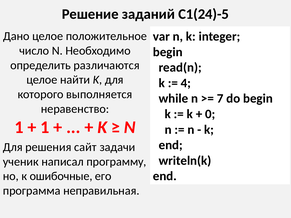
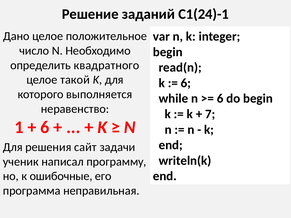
С1(24)-5: С1(24)-5 -> С1(24)-1 (204, 14)
различаются: различаются -> квадратного (107, 65)
найти: найти -> такой (75, 80)
4: 4 -> 6 (186, 83)
7: 7 -> 6 (220, 99)
0: 0 -> 7 (210, 114)
1: 1 -> 6 (45, 127)
